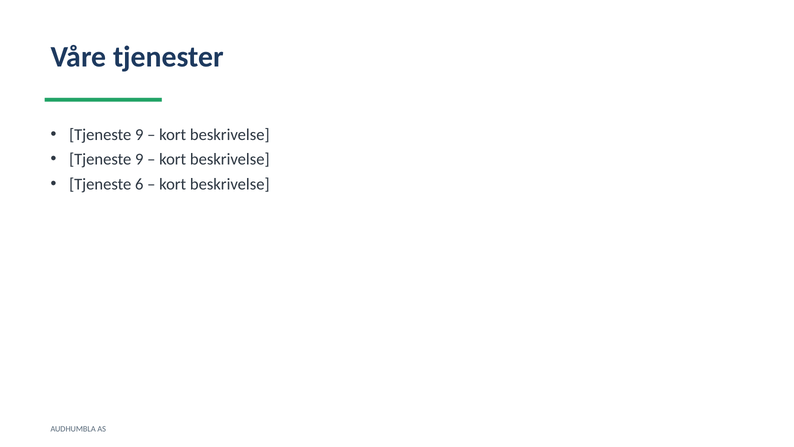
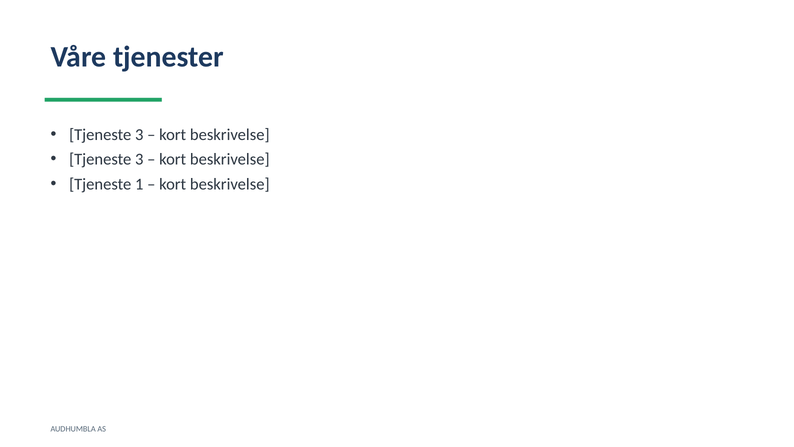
9: 9 -> 3 (139, 134)
9: 9 -> 3 (139, 159)
6: 6 -> 1 (139, 184)
